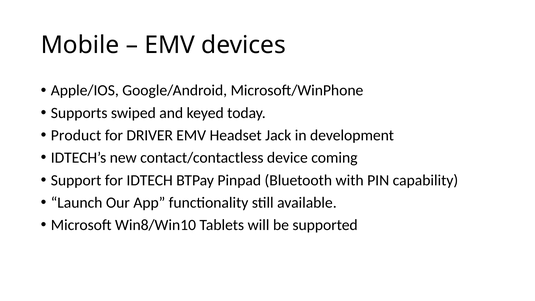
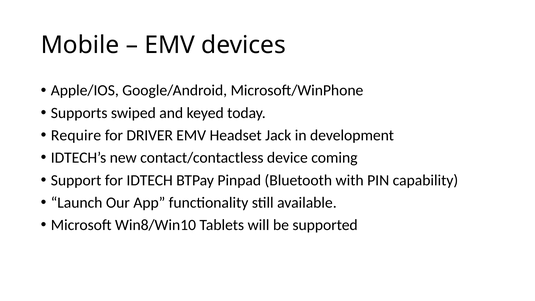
Product: Product -> Require (76, 135)
